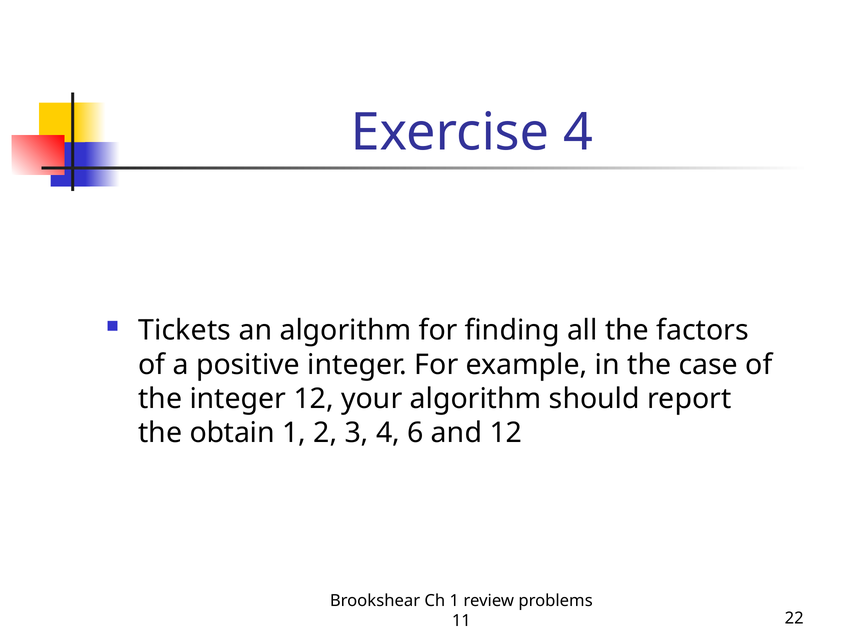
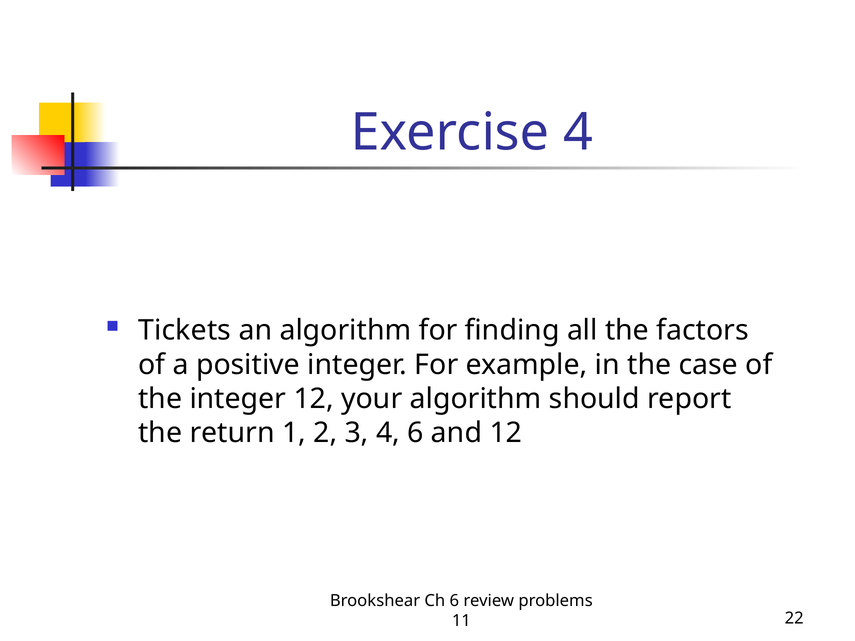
obtain: obtain -> return (232, 433)
Ch 1: 1 -> 6 (454, 601)
